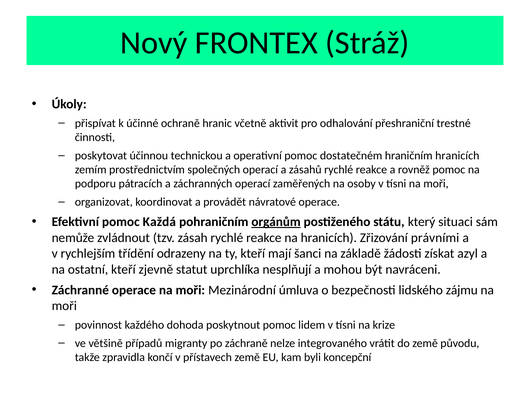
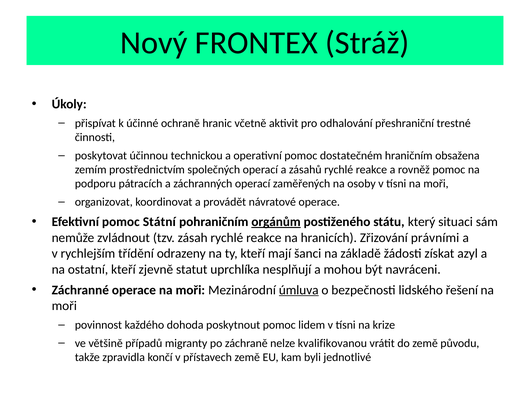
hraničním hranicích: hranicích -> obsažena (457, 156)
Každá: Každá -> Státní (159, 222)
úmluva underline: none -> present (299, 290)
zájmu: zájmu -> řešení (462, 290)
integrovaného: integrovaného -> kvalifikovanou (332, 344)
koncepční: koncepční -> jednotlivé (347, 358)
